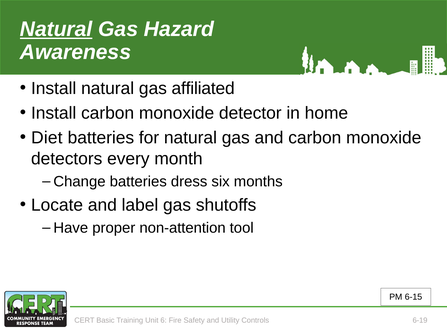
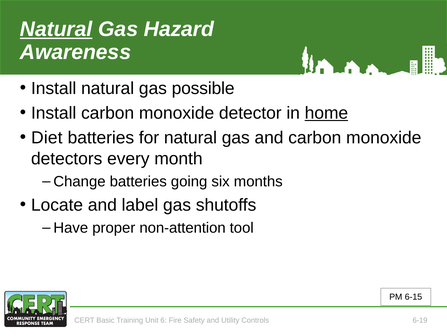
affiliated: affiliated -> possible (203, 88)
home underline: none -> present (326, 113)
dress: dress -> going (189, 181)
